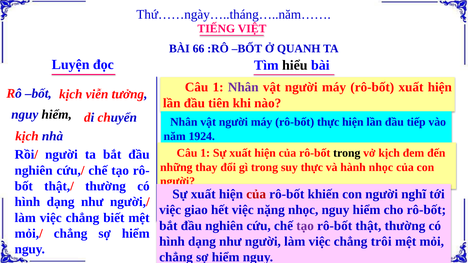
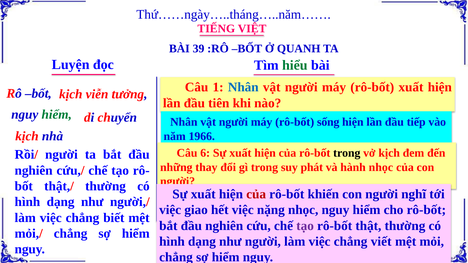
66: 66 -> 39 (199, 49)
hiểu colour: black -> green (295, 65)
Nhân colour: purple -> blue (243, 87)
hiểm colour: black -> green (57, 114)
rô-bốt thực: thực -> sống (328, 122)
1924: 1924 -> 1966 (202, 136)
1: 1 -> 6 (205, 153)
suy thực: thực -> phát (312, 167)
trôi: trôi -> viết (381, 241)
